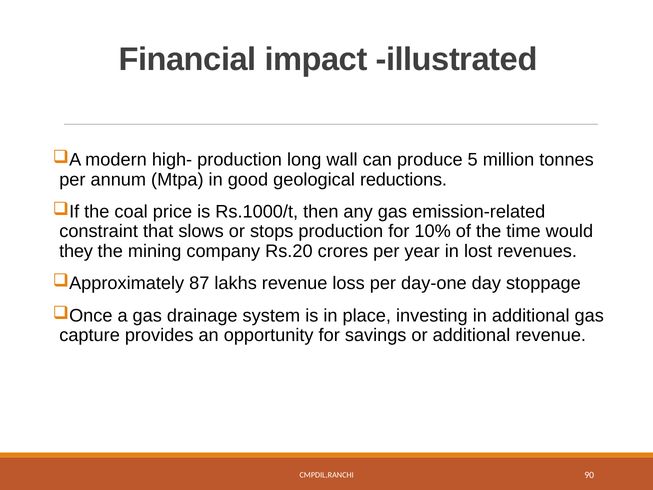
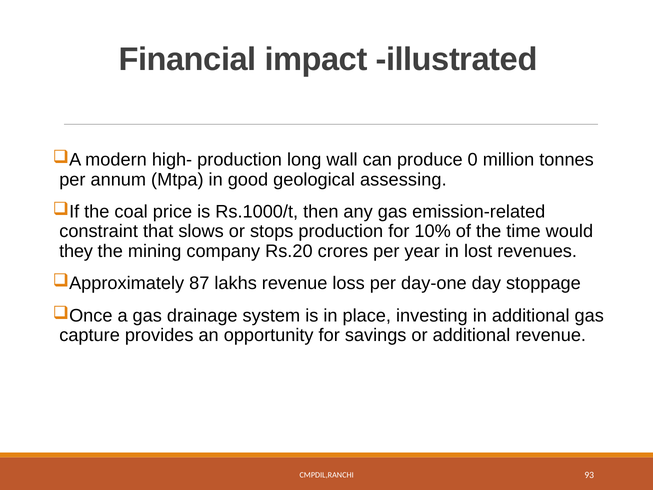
5: 5 -> 0 (473, 160)
reductions: reductions -> assessing (403, 179)
90: 90 -> 93 (589, 475)
